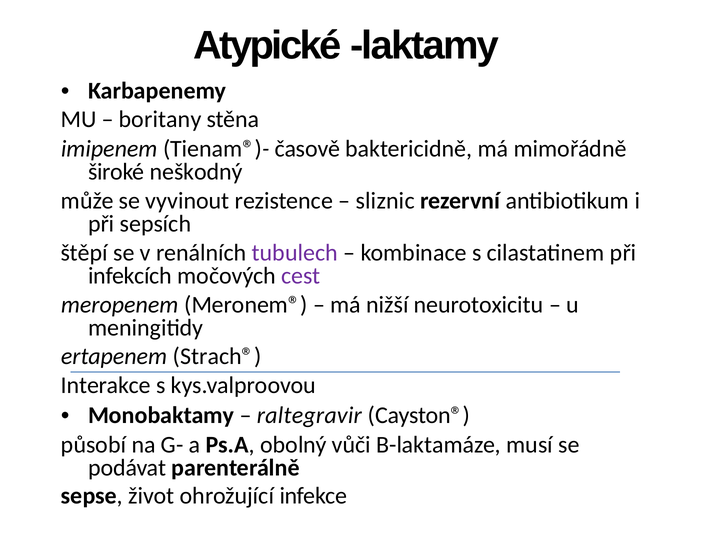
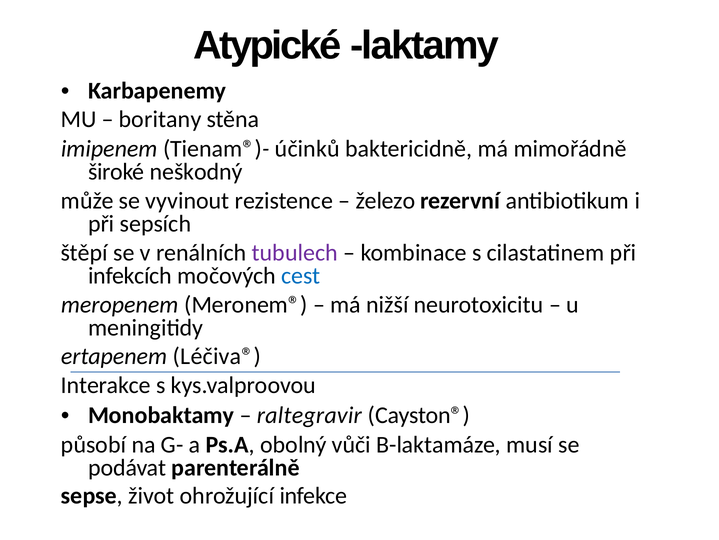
časově: časově -> účinků (307, 149)
sliznic: sliznic -> železo (385, 201)
cest colour: purple -> blue (301, 275)
Strach®: Strach® -> Léčiva® (217, 356)
